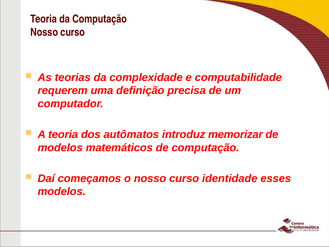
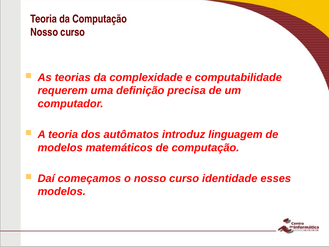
memorizar: memorizar -> linguagem (235, 134)
